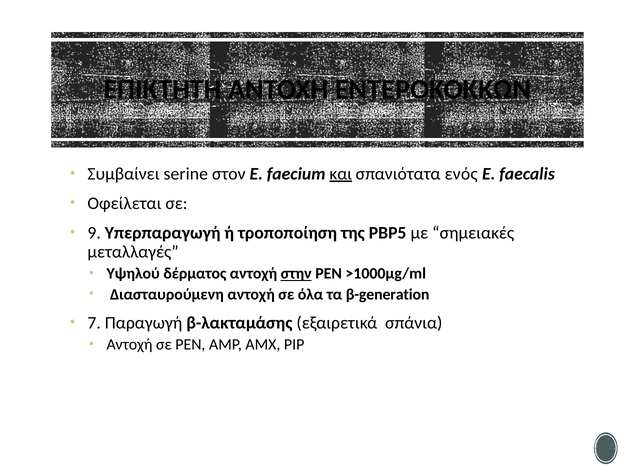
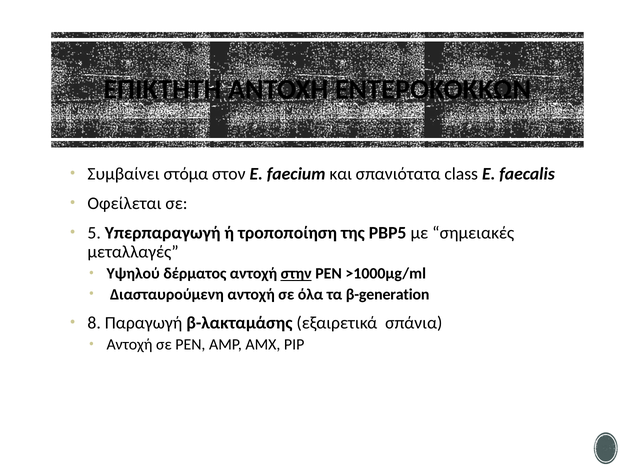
serine: serine -> στόμα (186, 174)
και underline: present -> none (341, 174)
ενός: ενός -> class (461, 174)
9: 9 -> 5 (94, 233)
7: 7 -> 8 (94, 323)
